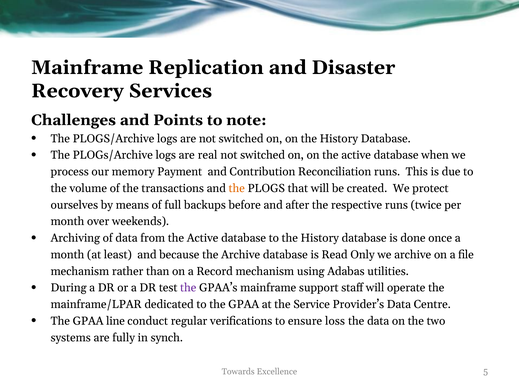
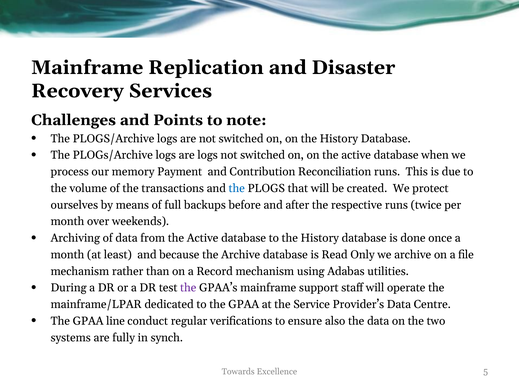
are real: real -> logs (208, 155)
the colour: orange -> blue (237, 188)
loss: loss -> also (335, 321)
